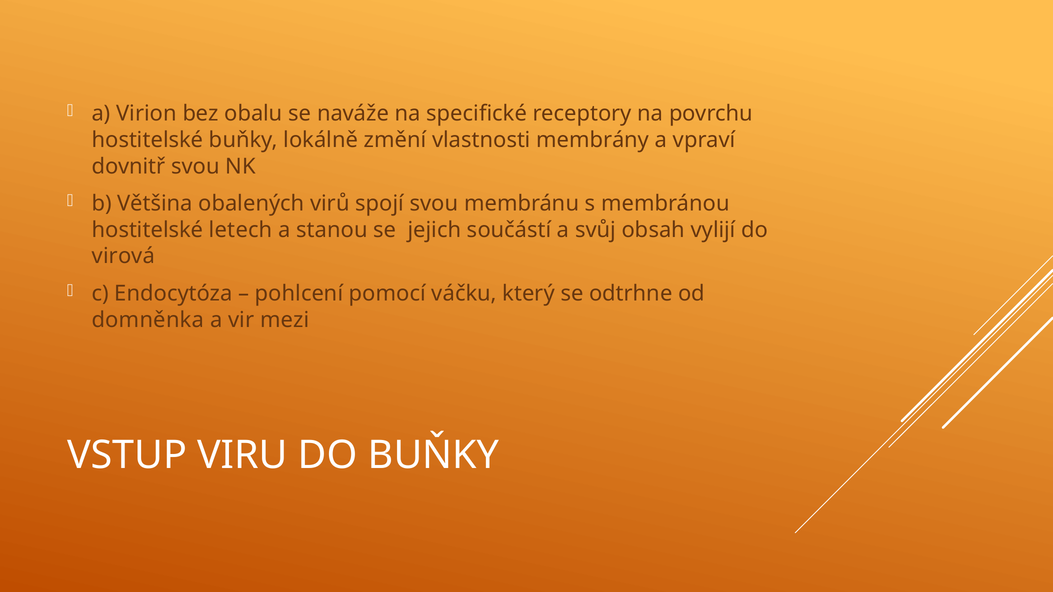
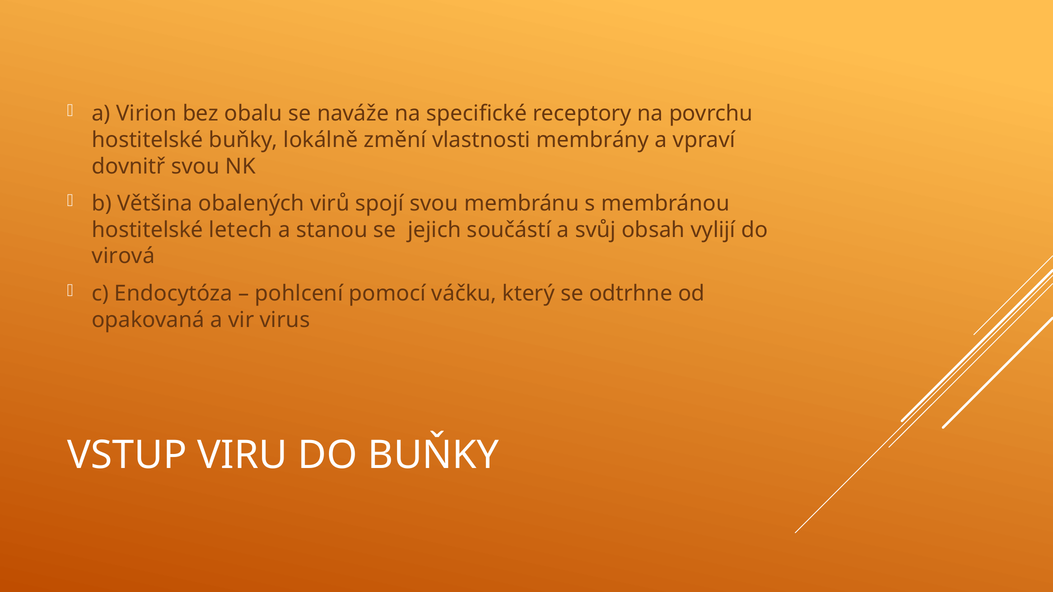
domněnka: domněnka -> opakovaná (148, 320)
mezi: mezi -> virus (285, 320)
